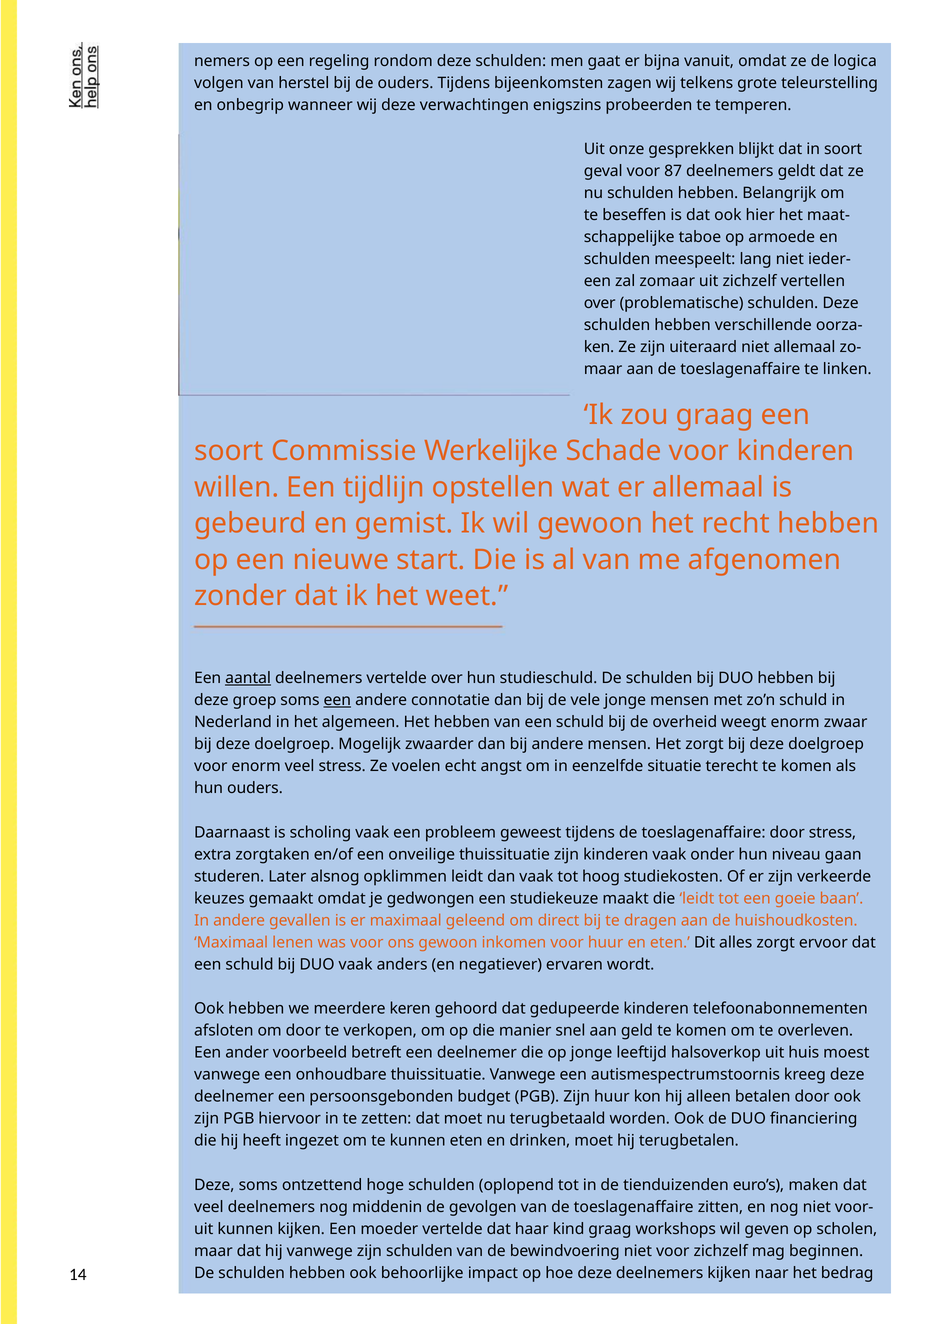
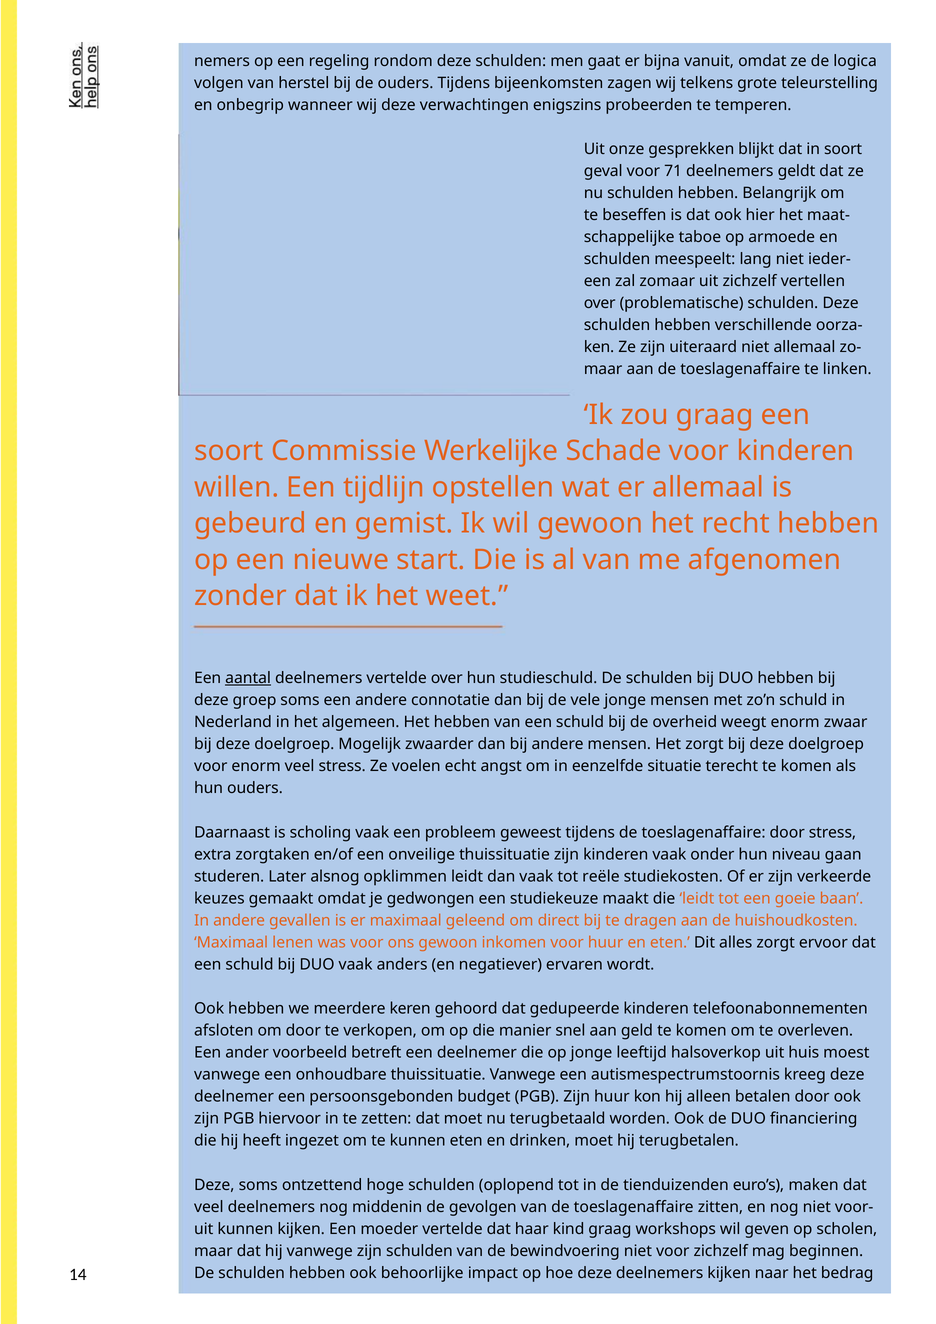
87: 87 -> 71 (673, 171)
een underline: present -> none (337, 700)
hoog: hoog -> reële (601, 876)
